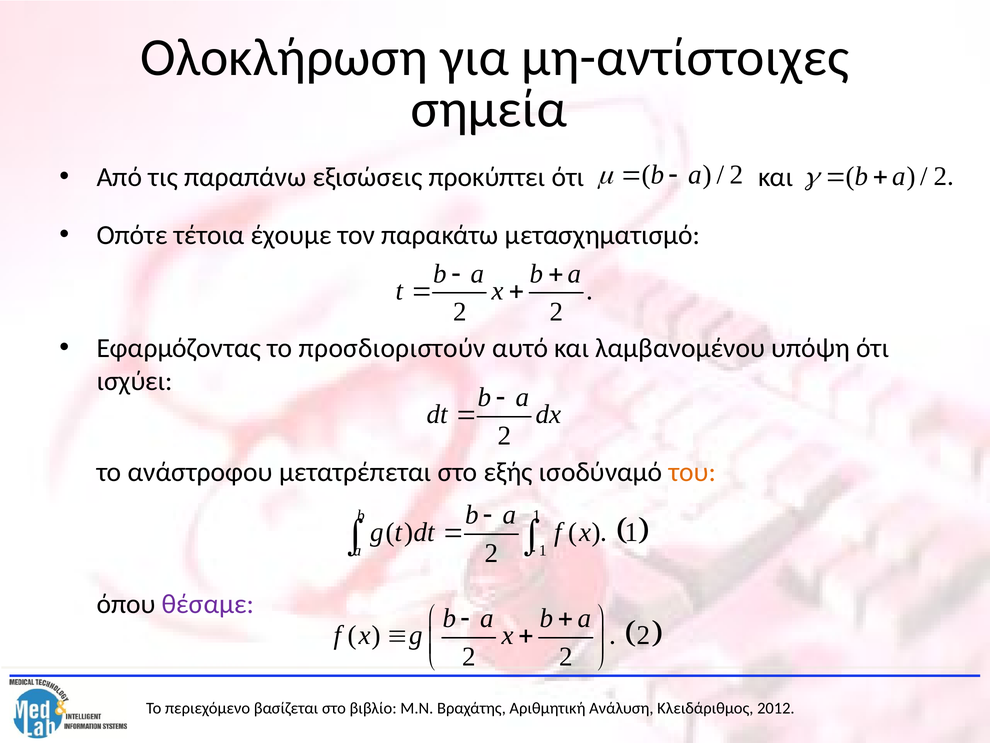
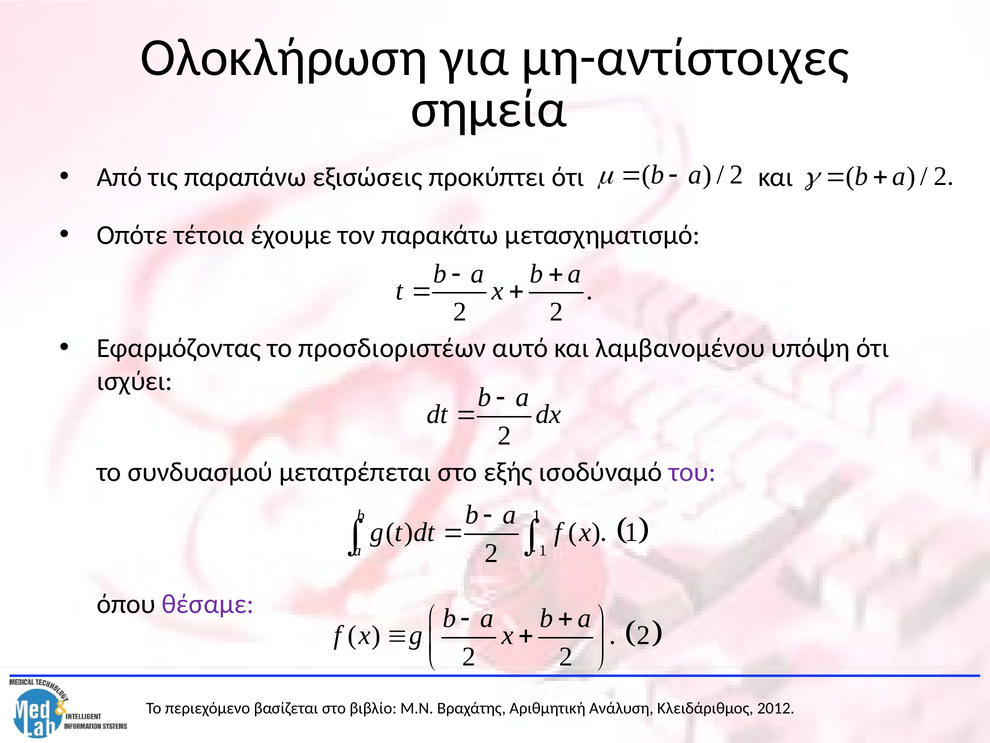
προσδιοριστούν: προσδιοριστούν -> προσδιοριστέων (392, 348)
ανάστροφου: ανάστροφου -> συνδυασμού (200, 472)
του colour: orange -> purple (692, 472)
